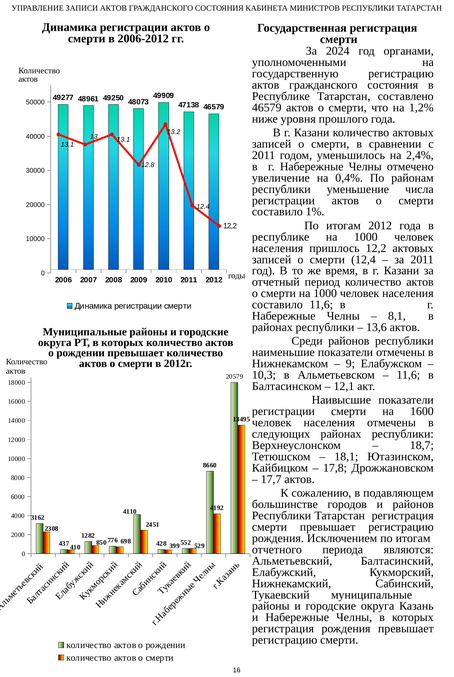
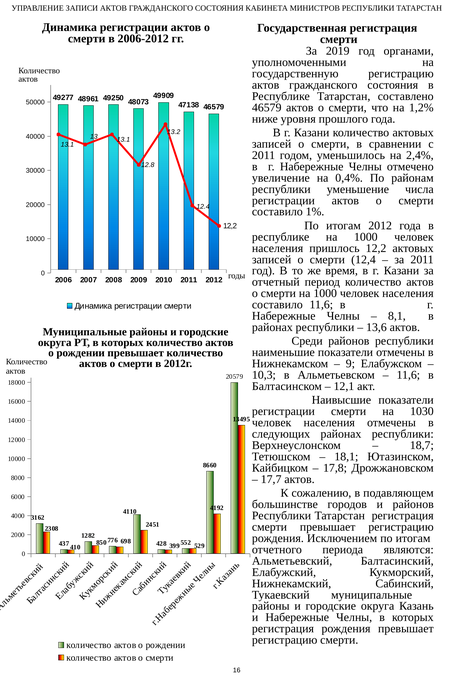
2024: 2024 -> 2019 (338, 51)
1600: 1600 -> 1030 (422, 411)
